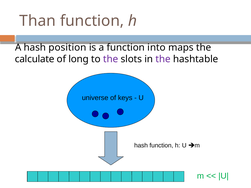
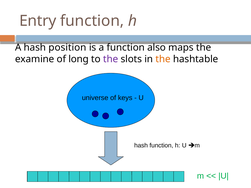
Than: Than -> Entry (38, 21)
into: into -> also (157, 48)
calculate: calculate -> examine (35, 59)
the colour: purple -> orange (163, 59)
